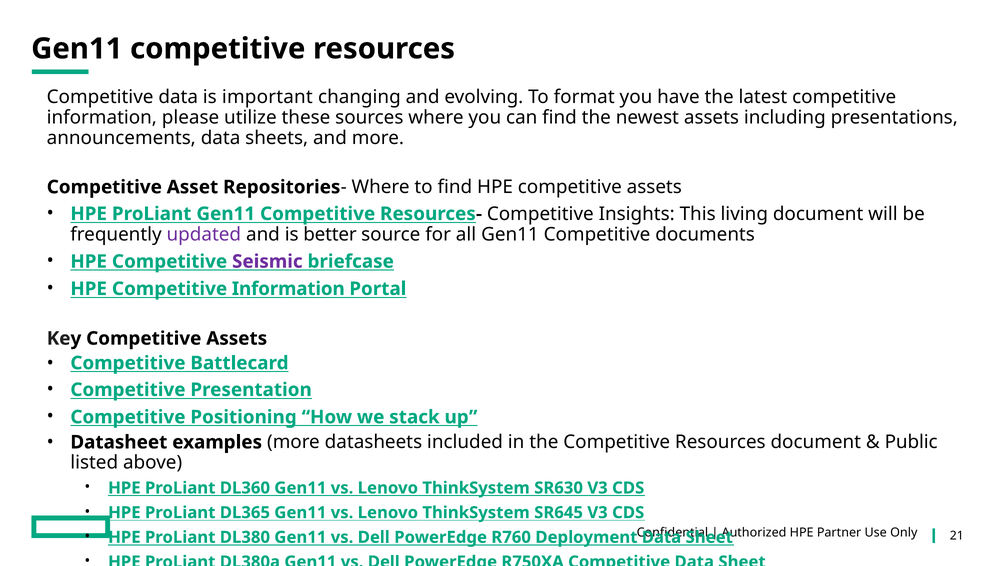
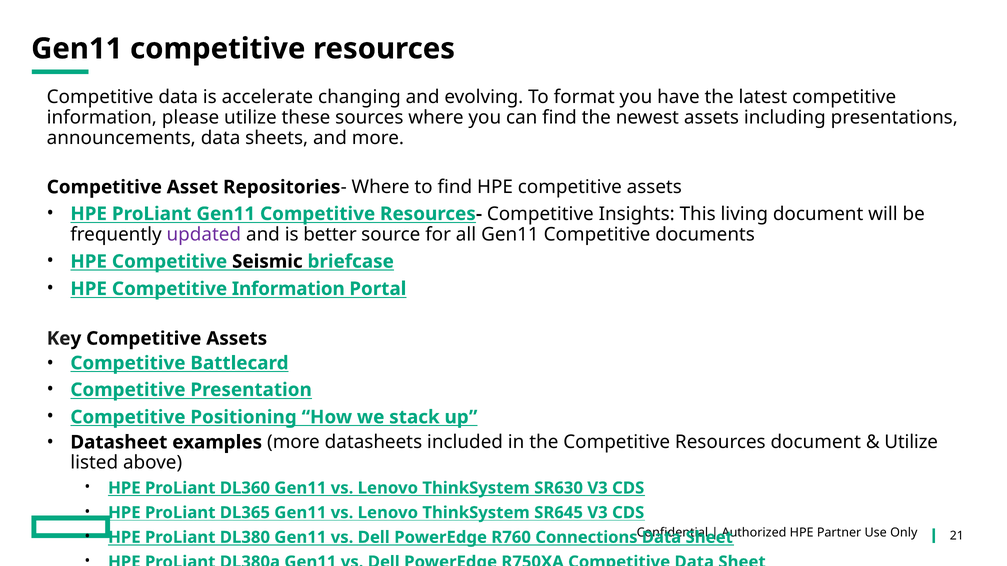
important: important -> accelerate (267, 97)
Seismic colour: purple -> black (267, 262)
Public: Public -> Utilize (911, 443)
Deployment: Deployment -> Connections (586, 538)
